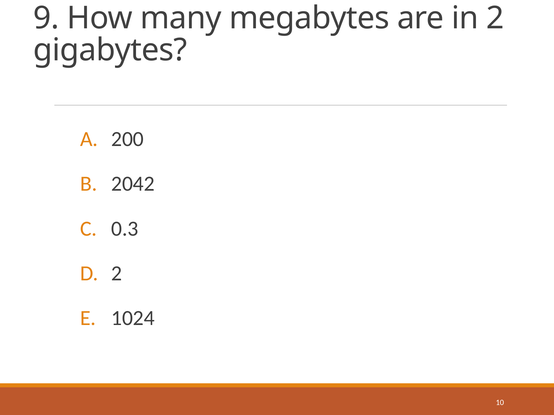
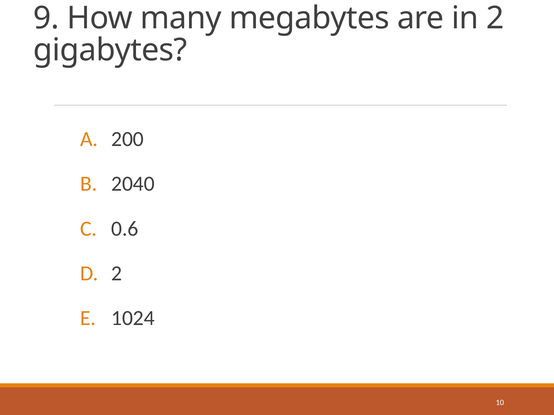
2042: 2042 -> 2040 (133, 184)
0.3: 0.3 -> 0.6 (125, 229)
